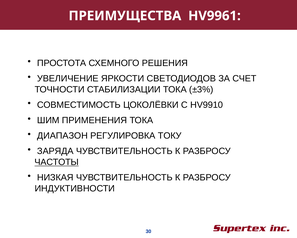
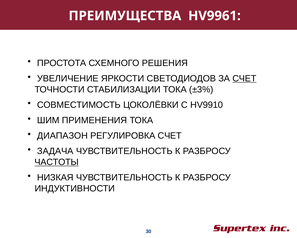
СЧЕТ underline: none -> present (244, 78)
РЕГУЛИРОВКА ТОКУ: ТОКУ -> СЧЕТ (170, 136)
ЗАРЯДА: ЗАРЯДА -> ЗАДАЧА (55, 151)
